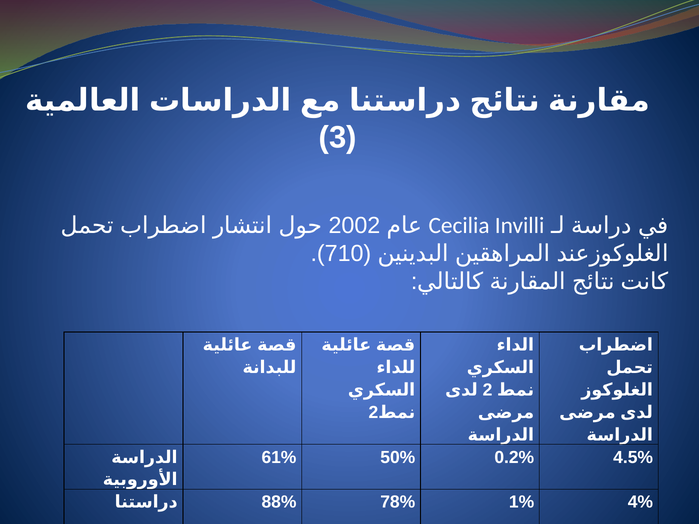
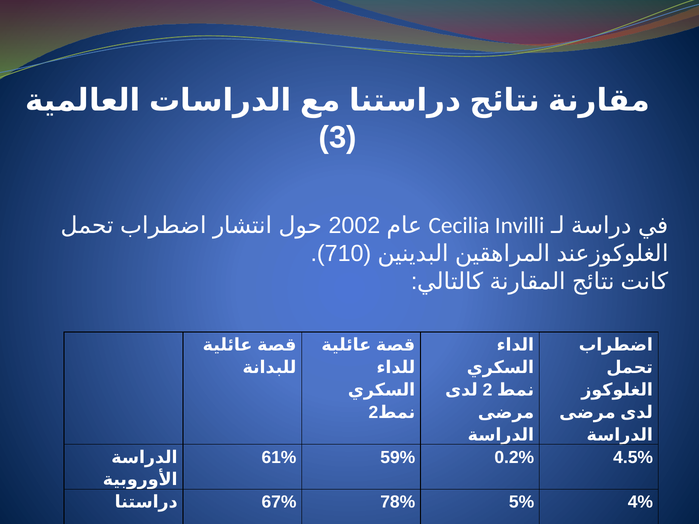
50%: 50% -> 59% (398, 457)
88%: 88% -> 67% (279, 502)
1%: 1% -> 5% (522, 502)
